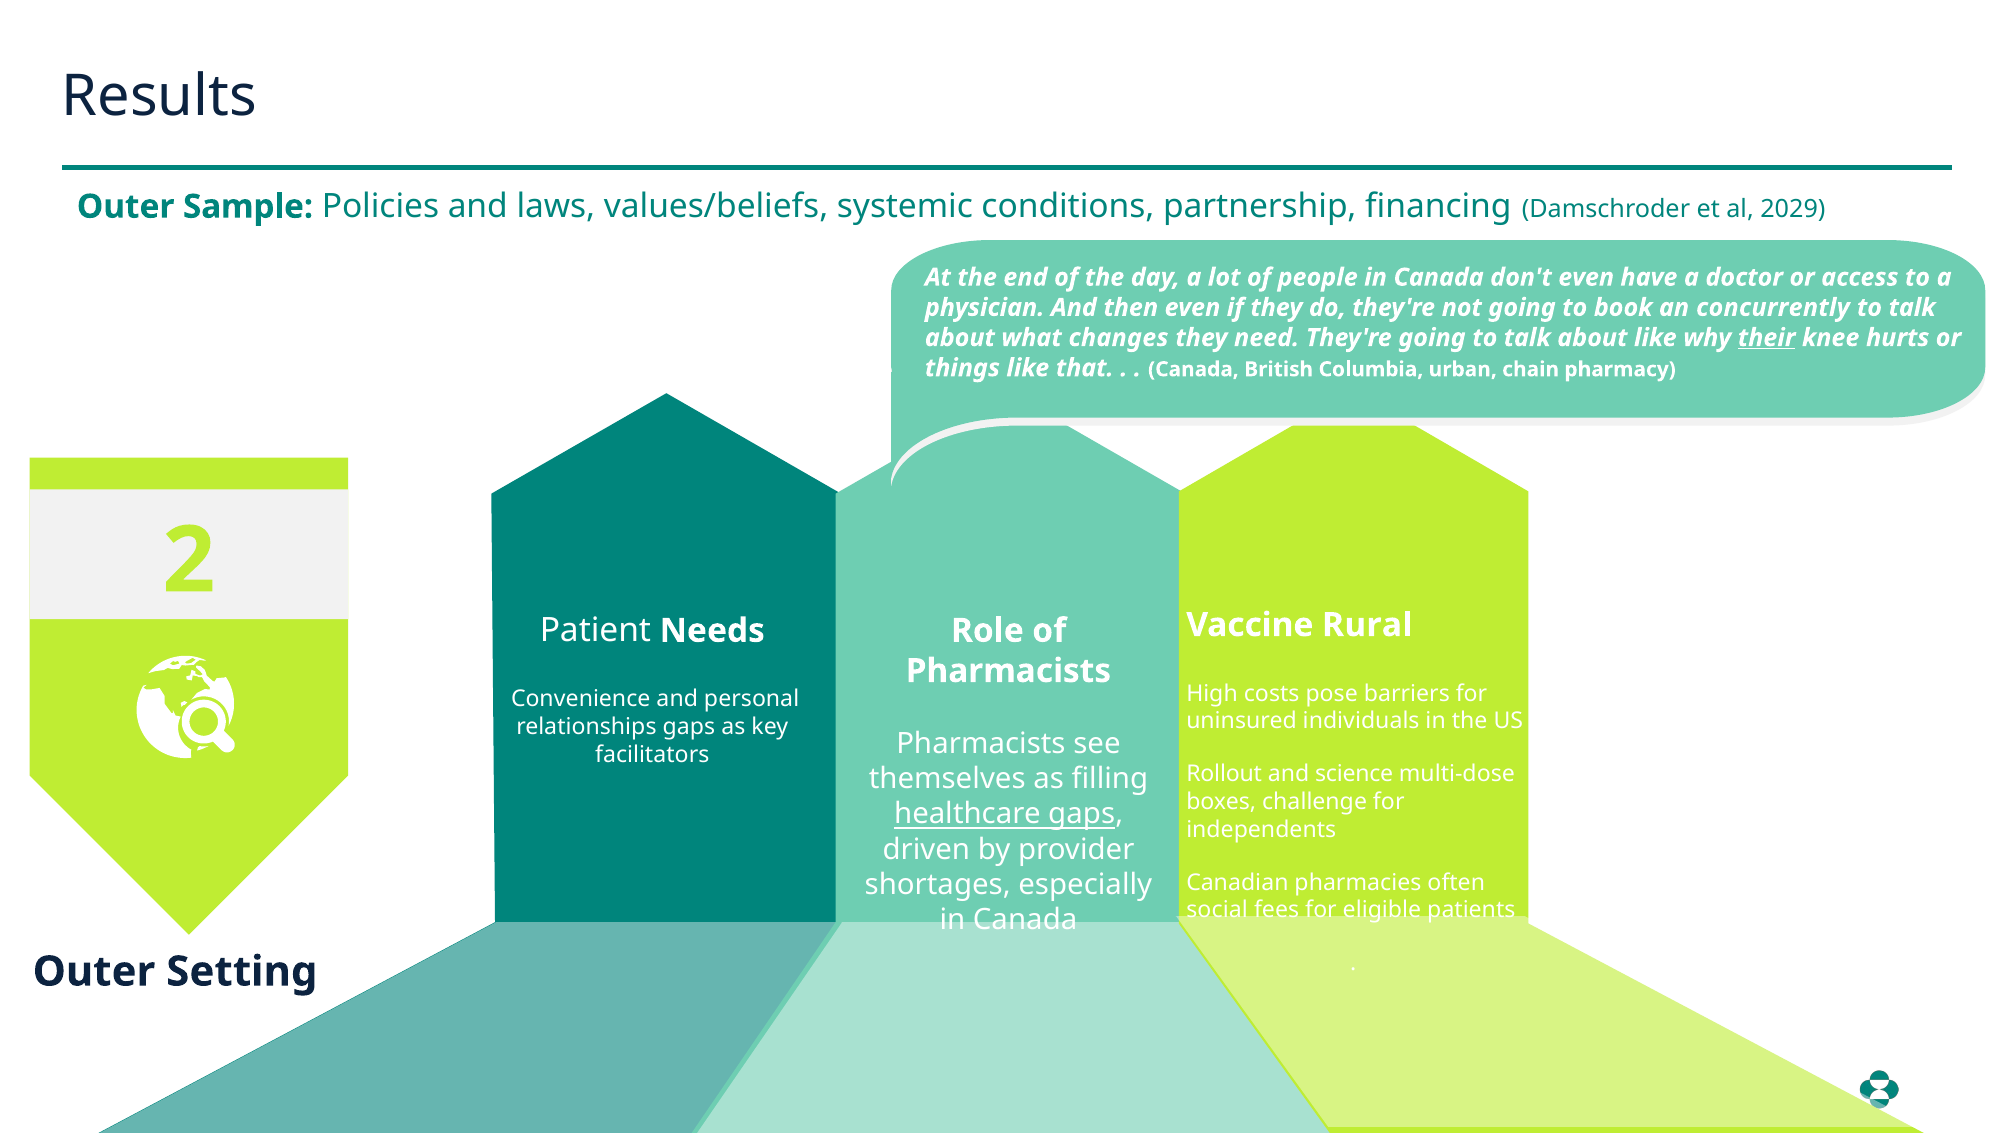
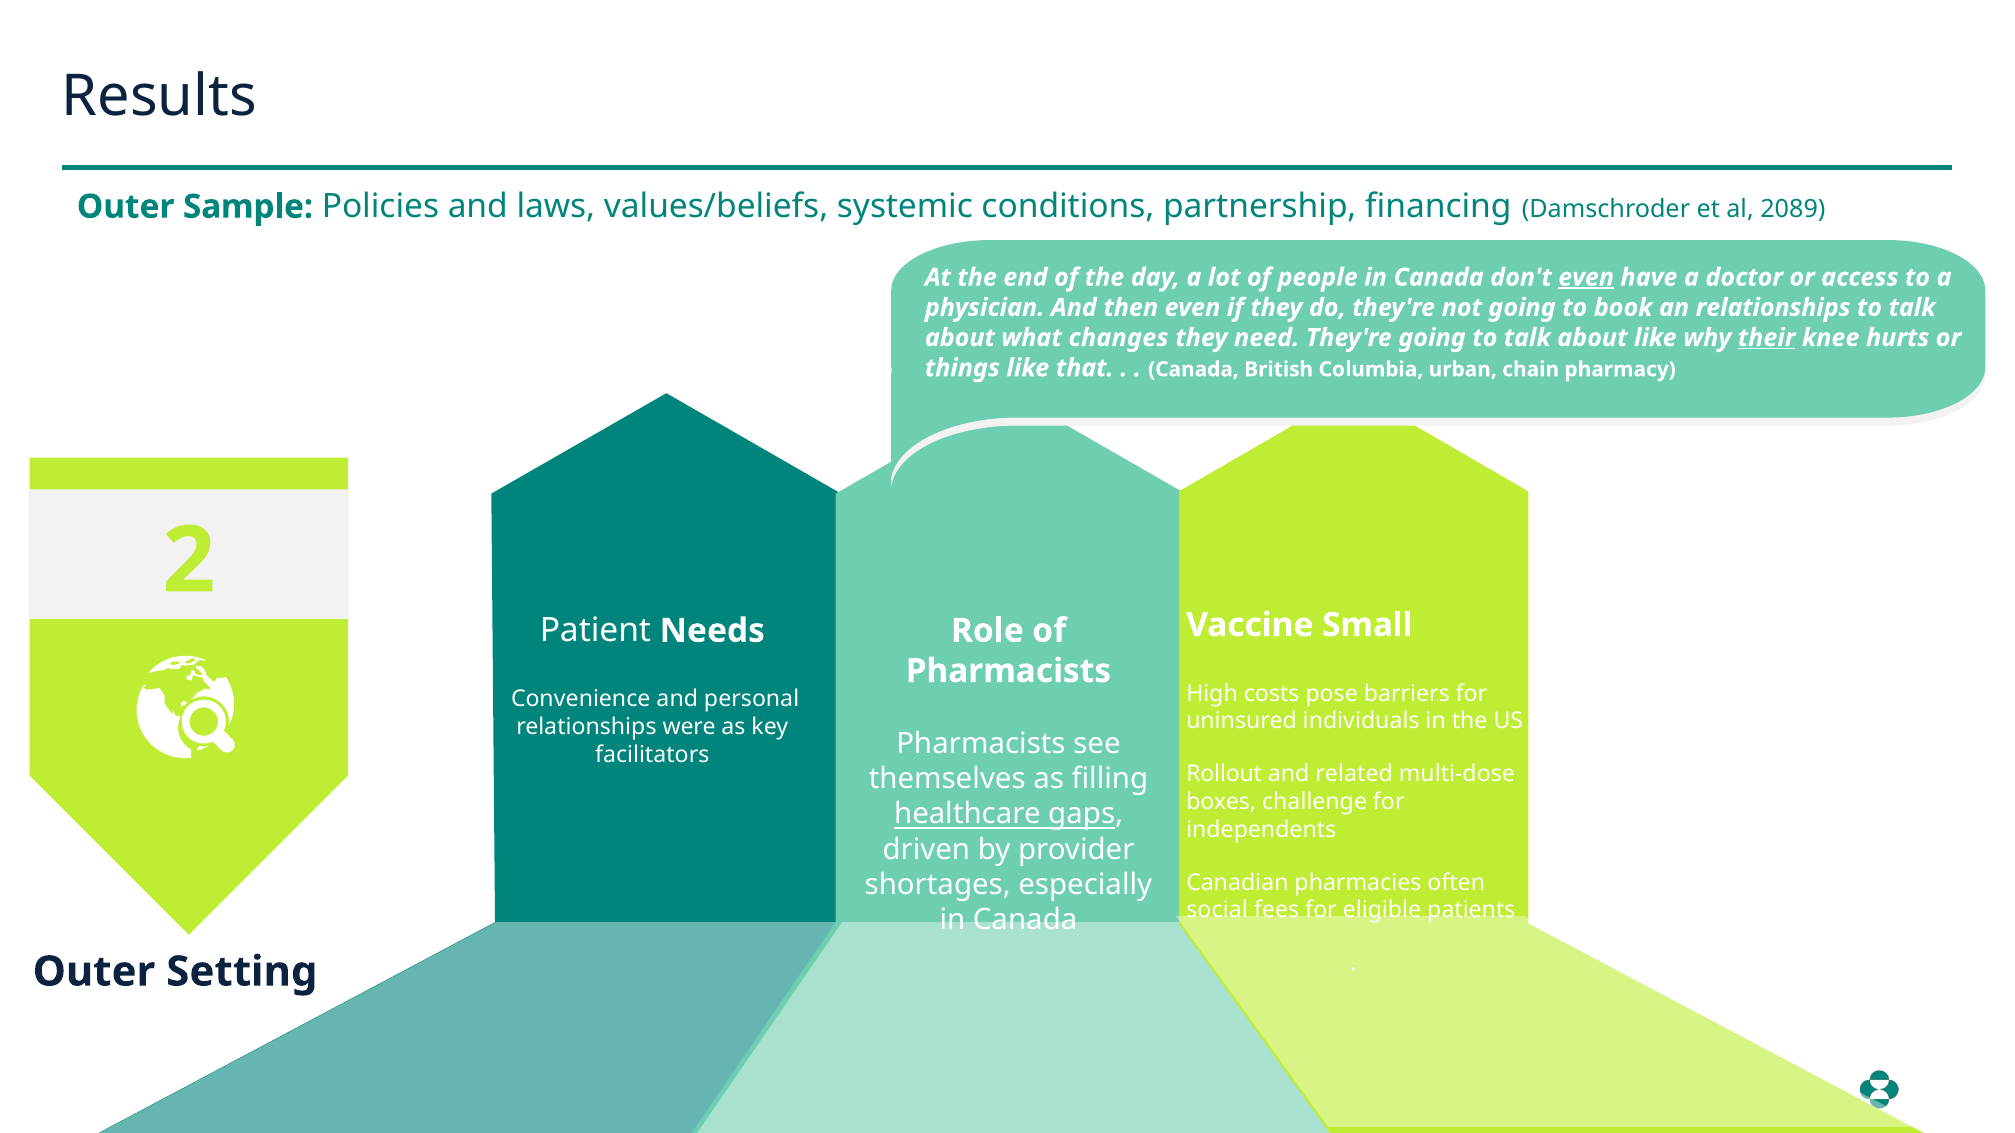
2029: 2029 -> 2089 (1793, 210)
even underline: none -> present (1586, 277)
an concurrently: concurrently -> relationships (1773, 308)
Rural: Rural -> Small (1367, 625)
relationships gaps: gaps -> were (689, 727)
science: science -> related (1354, 774)
